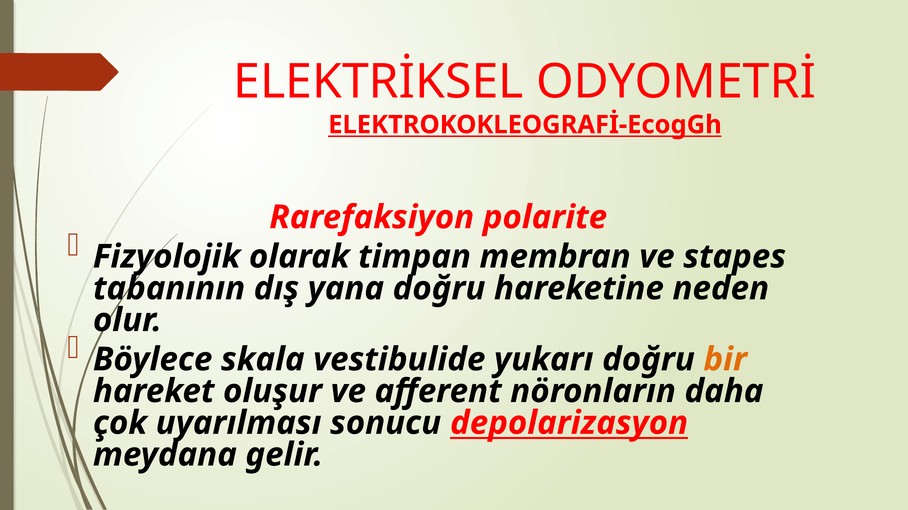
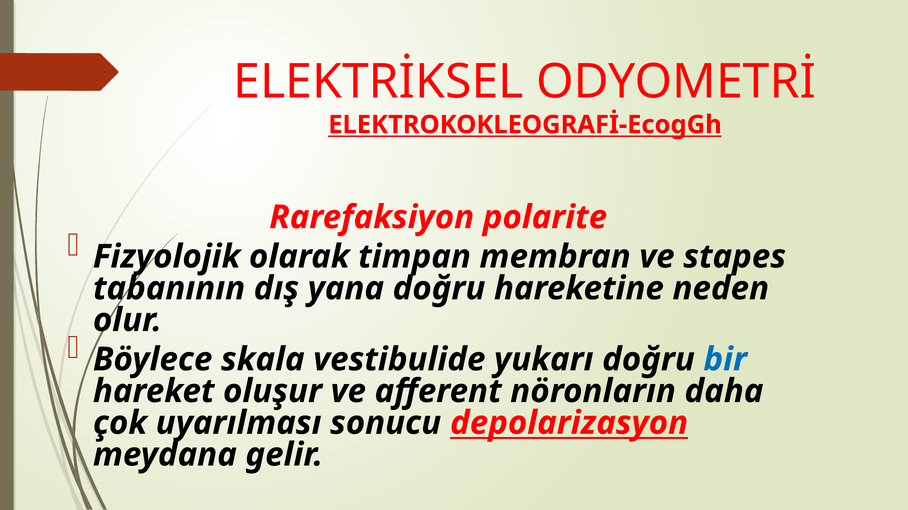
bir colour: orange -> blue (725, 360)
